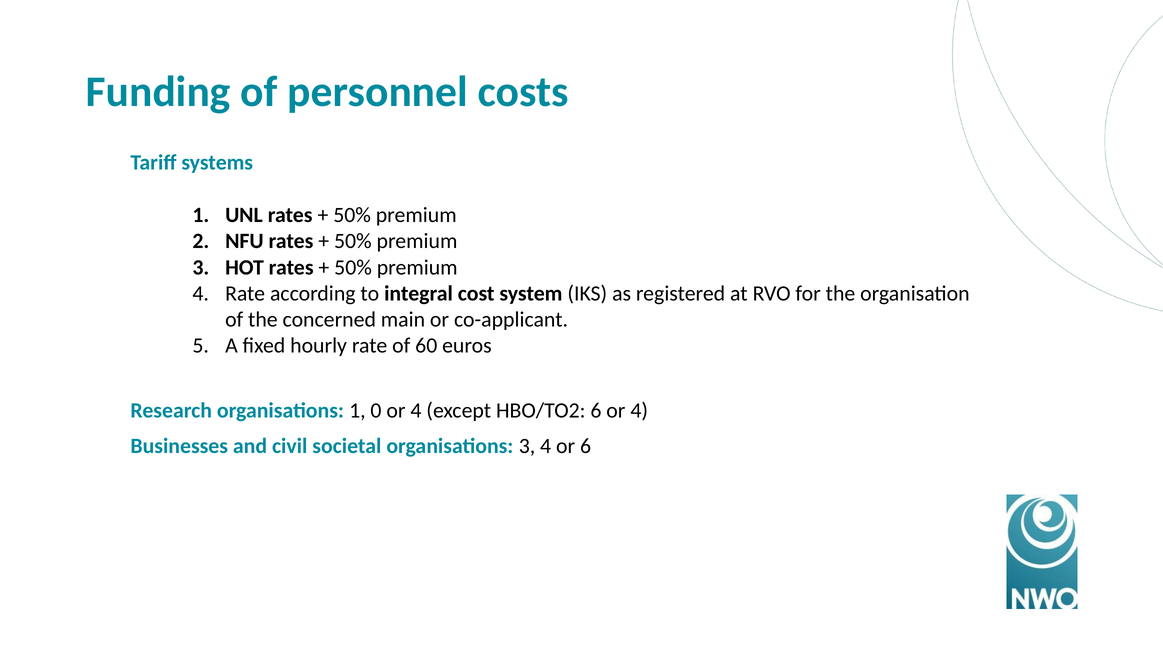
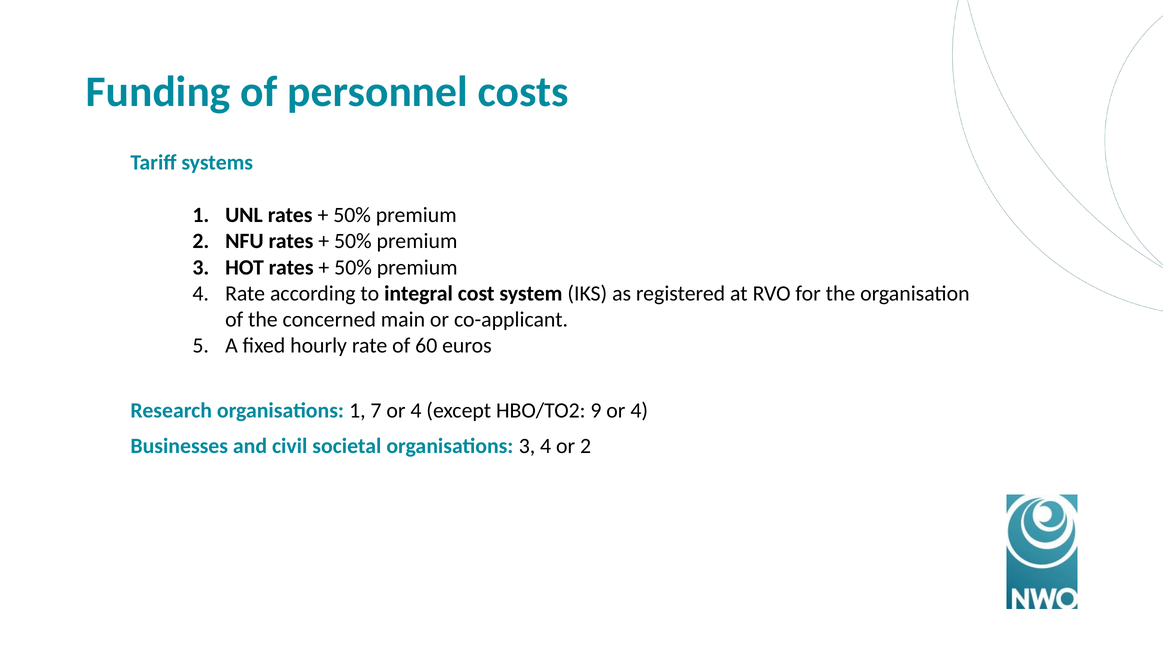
0: 0 -> 7 (376, 411)
HBO/TO2 6: 6 -> 9 (596, 411)
or 6: 6 -> 2 (586, 446)
